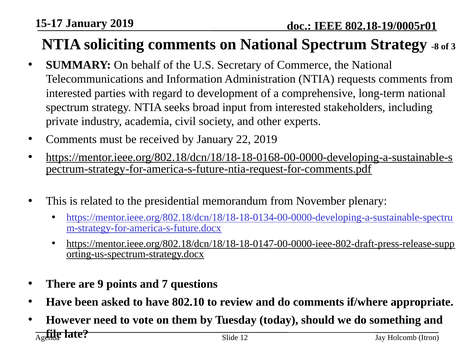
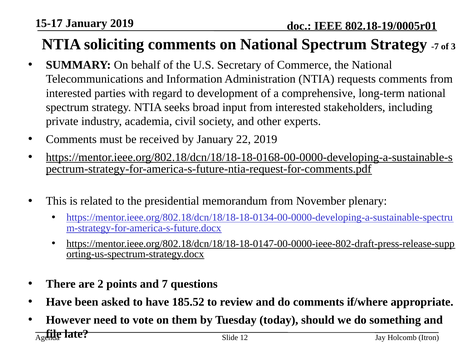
-8: -8 -> -7 (435, 46)
9: 9 -> 2 (100, 284)
802.10: 802.10 -> 185.52 (188, 302)
